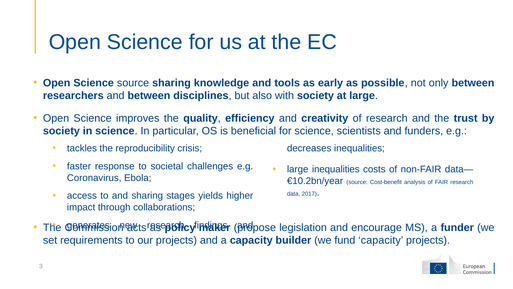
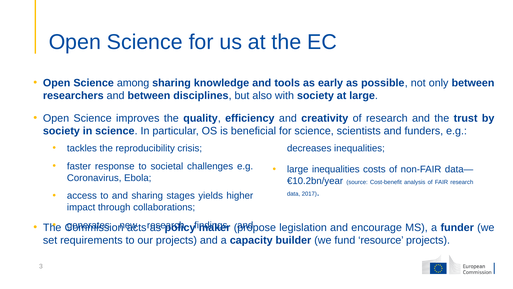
Science source: source -> among (133, 83)
fund capacity: capacity -> resource (381, 240)
